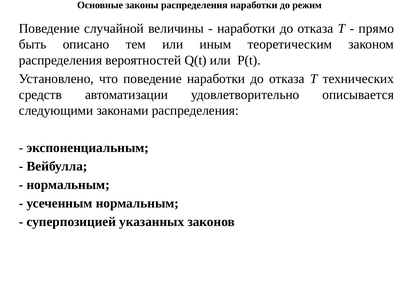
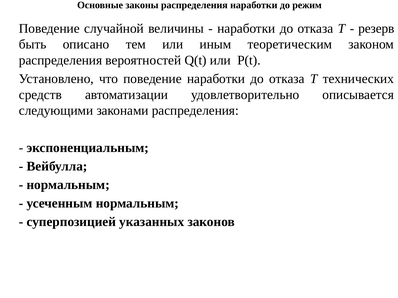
прямо: прямо -> резерв (376, 28)
